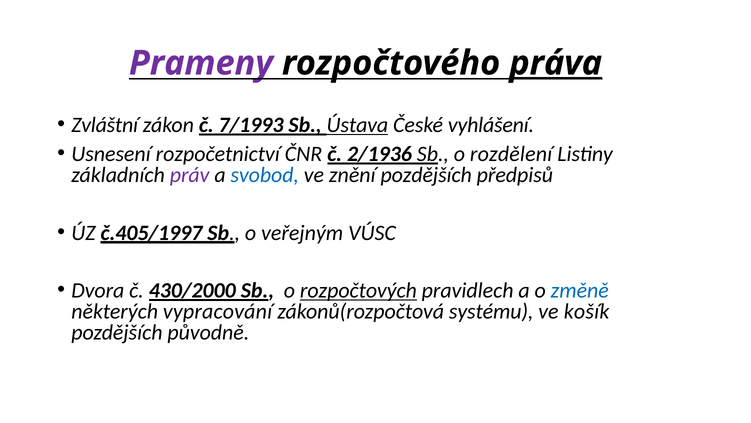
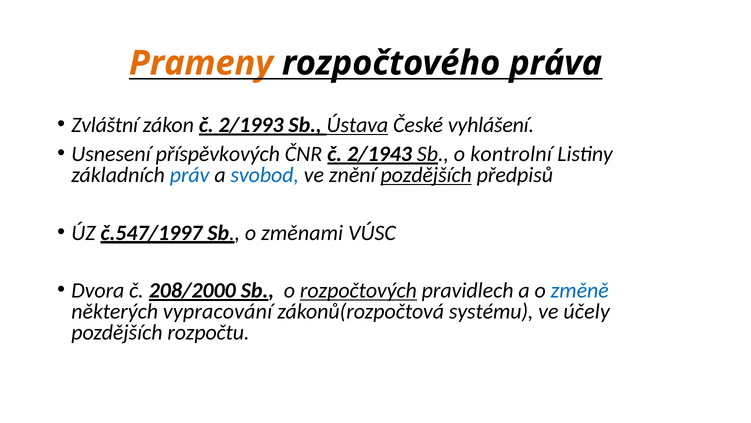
Prameny colour: purple -> orange (201, 63)
práva underline: present -> none (556, 63)
7/1993: 7/1993 -> 2/1993 (251, 125)
rozpočetnictví: rozpočetnictví -> příspěvkových (218, 154)
2/1936: 2/1936 -> 2/1943 (379, 154)
rozdělení: rozdělení -> kontrolní (511, 154)
práv colour: purple -> blue (190, 175)
pozdějších underline: none -> present (426, 175)
č.405/1997: č.405/1997 -> č.547/1997 (151, 233)
veřejným: veřejným -> změnami (302, 233)
430/2000: 430/2000 -> 208/2000 (192, 290)
košík: košík -> účely (587, 311)
původně: původně -> rozpočtu (208, 332)
